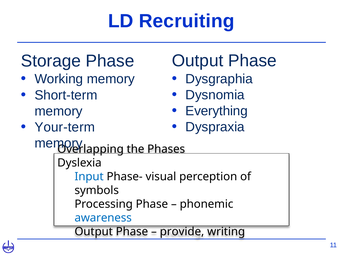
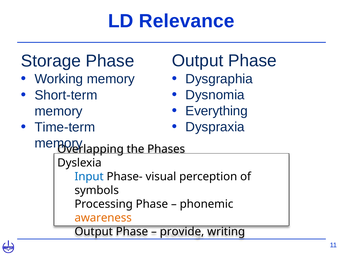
Recruiting: Recruiting -> Relevance (187, 21)
Your-term: Your-term -> Time-term (65, 127)
awareness colour: blue -> orange (103, 217)
